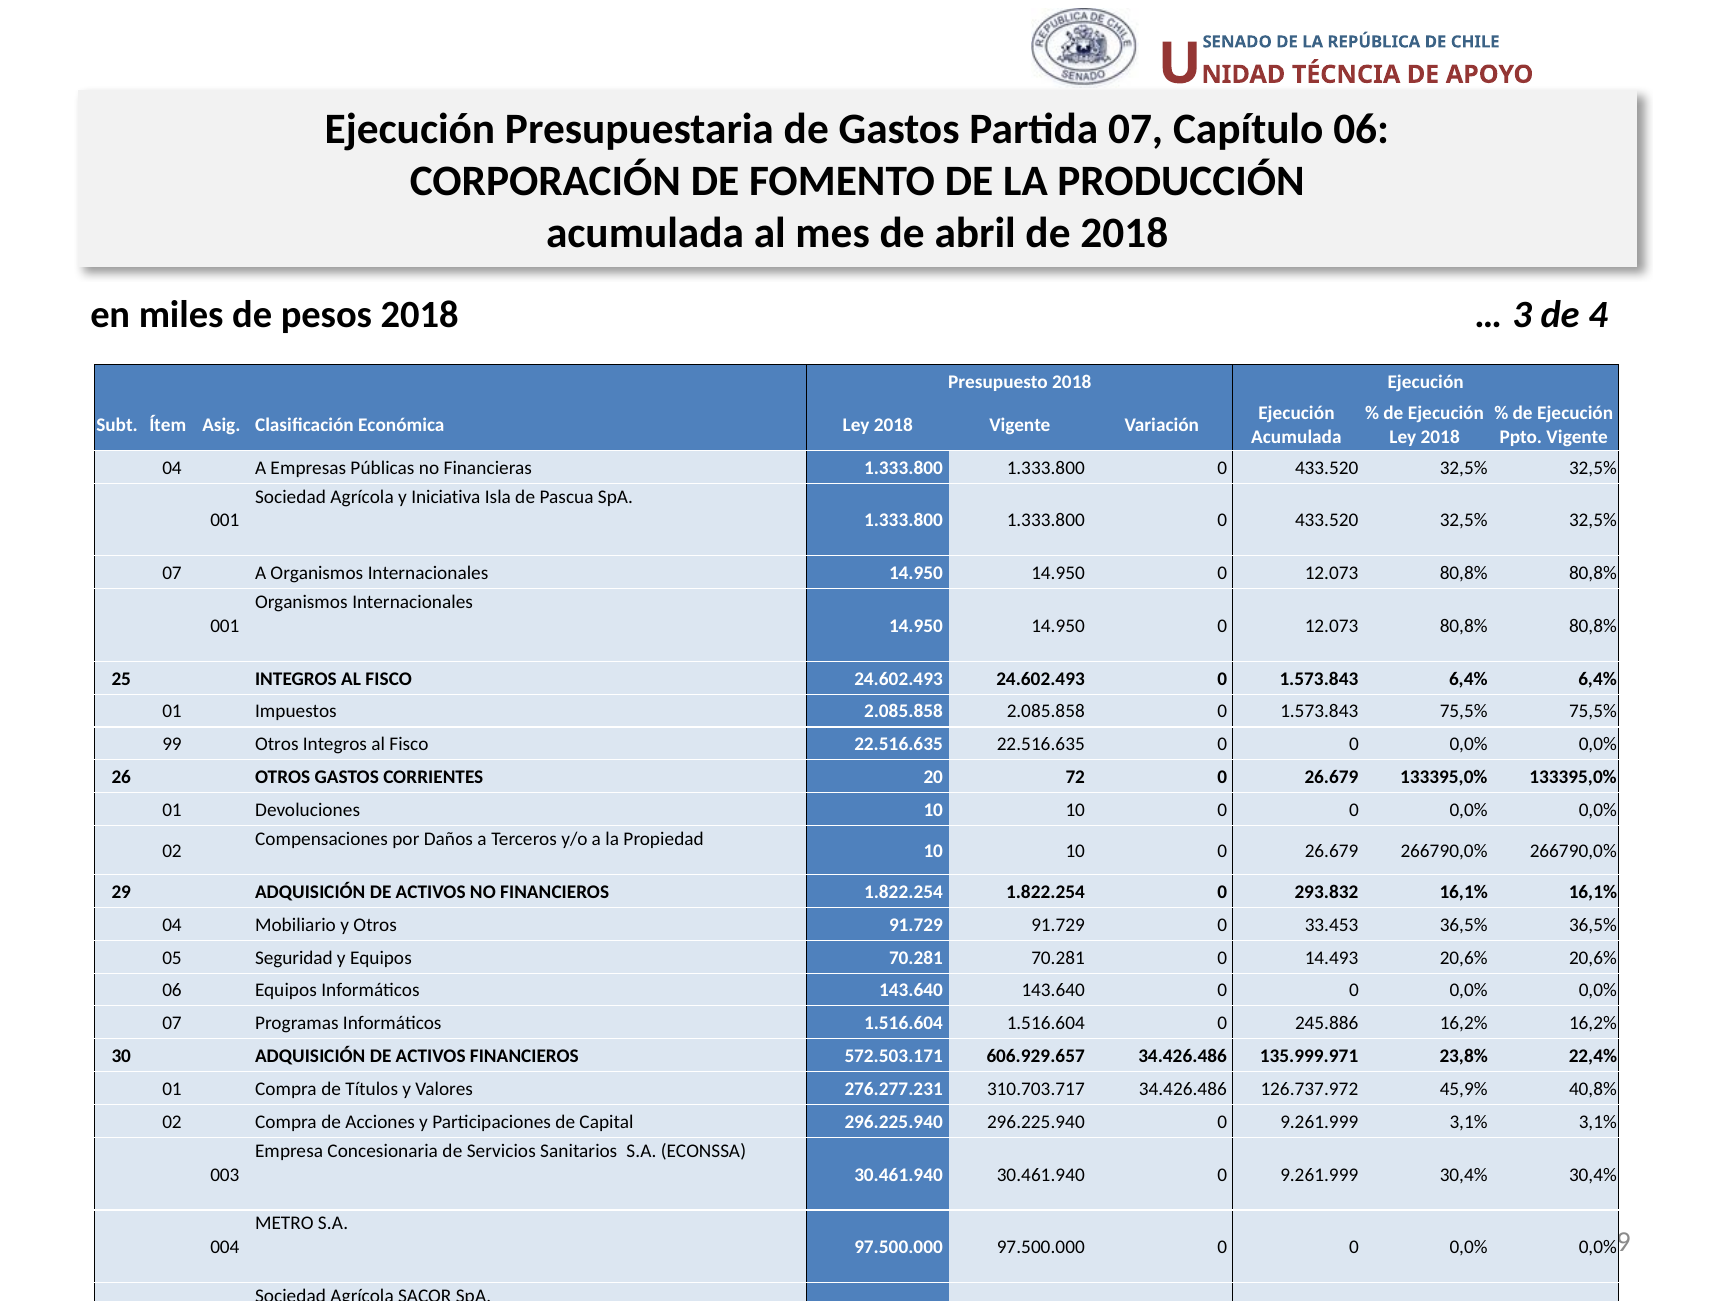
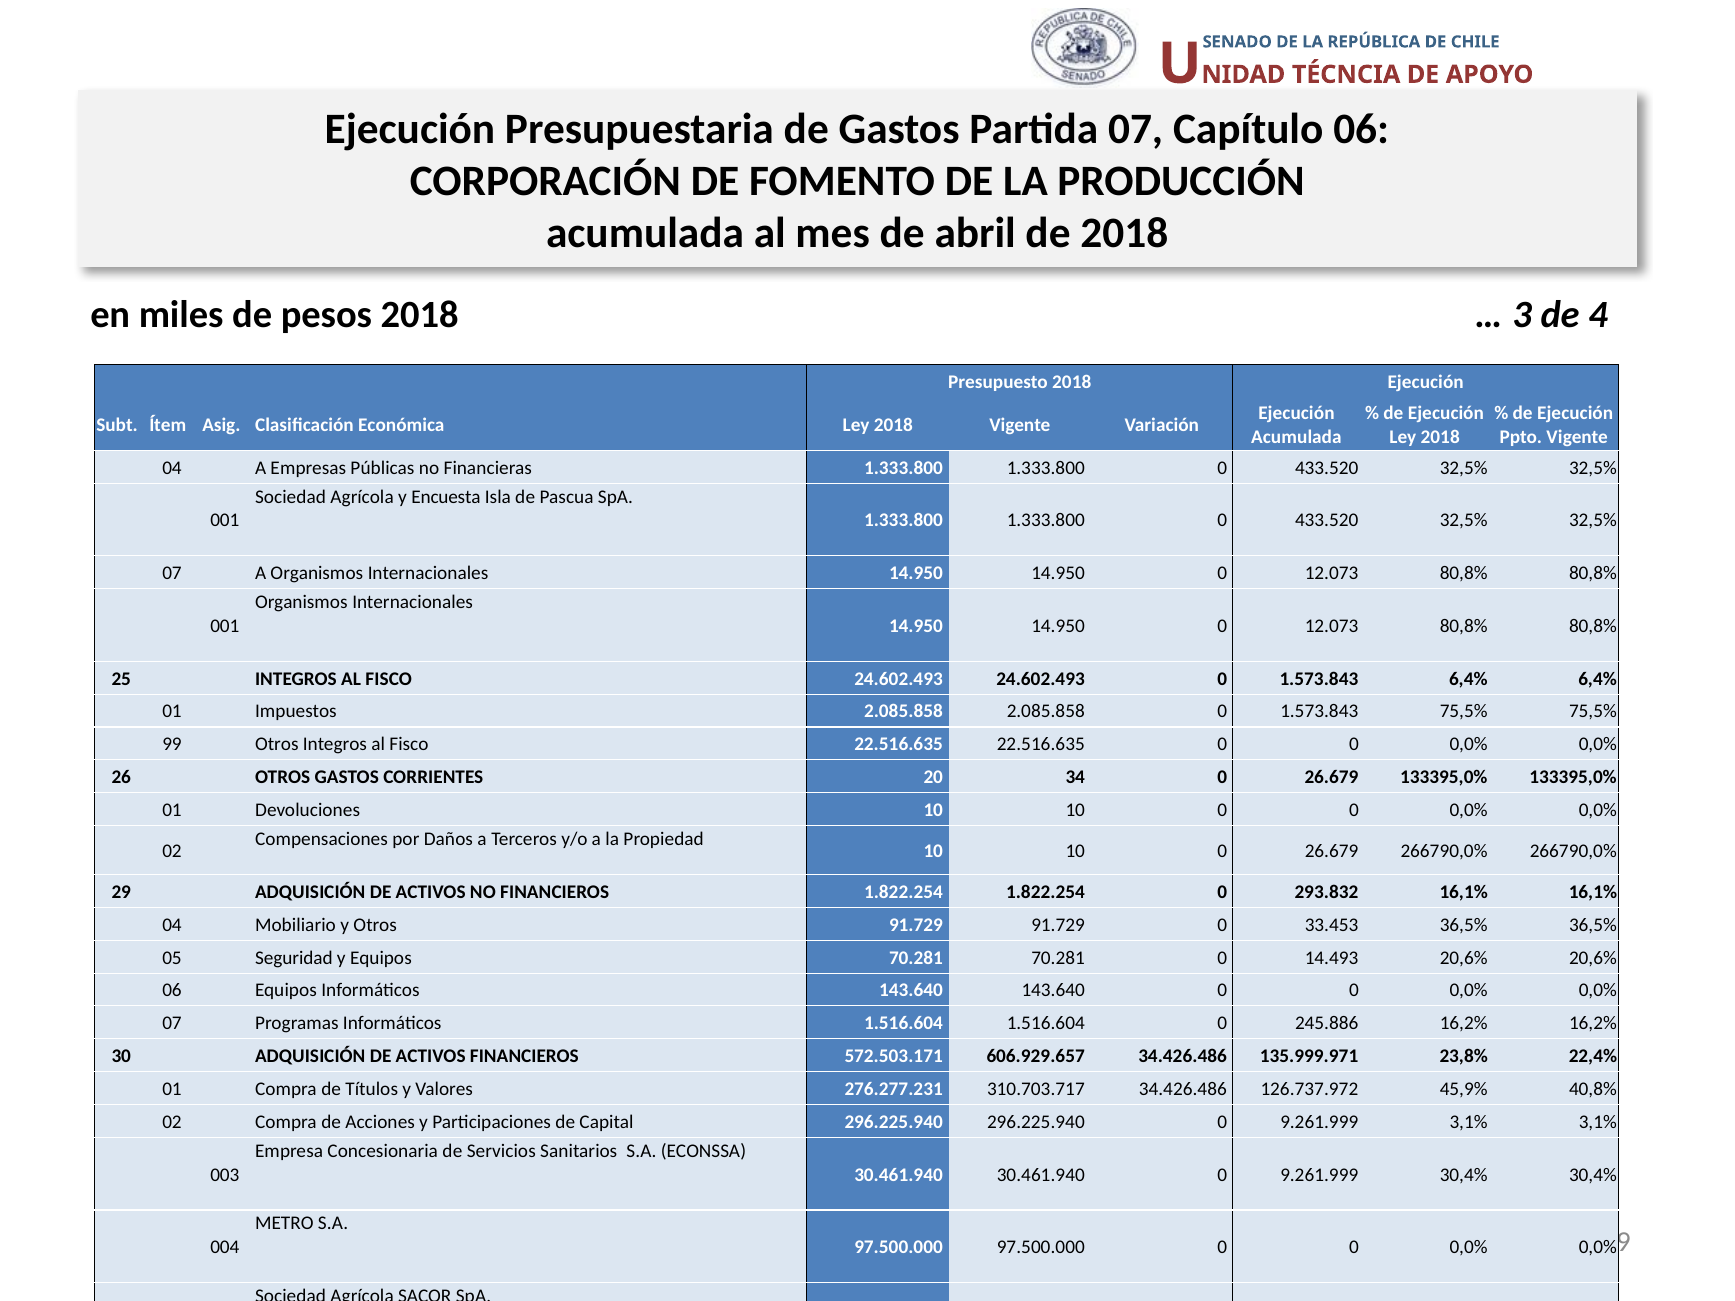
Iniciativa: Iniciativa -> Encuesta (446, 497)
72: 72 -> 34 (1075, 777)
